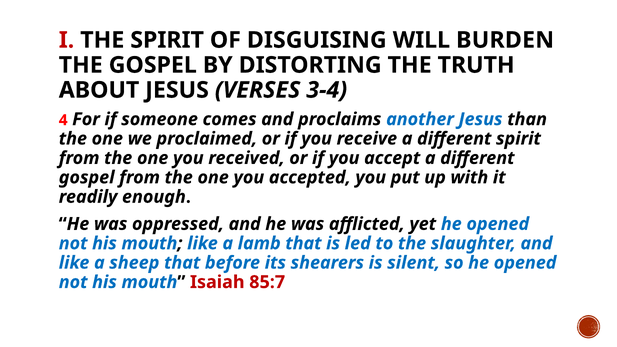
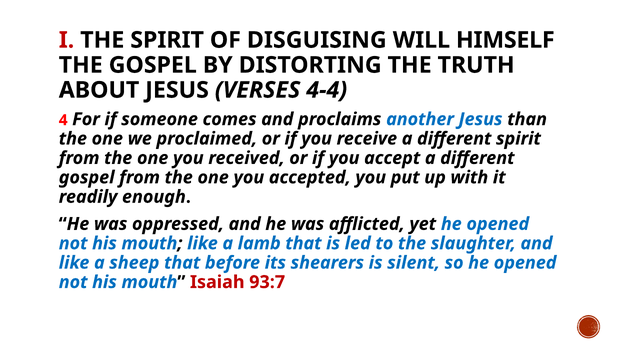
BURDEN: BURDEN -> HIMSELF (505, 40)
3-4: 3-4 -> 4-4 (327, 90)
85:7: 85:7 -> 93:7 (267, 282)
